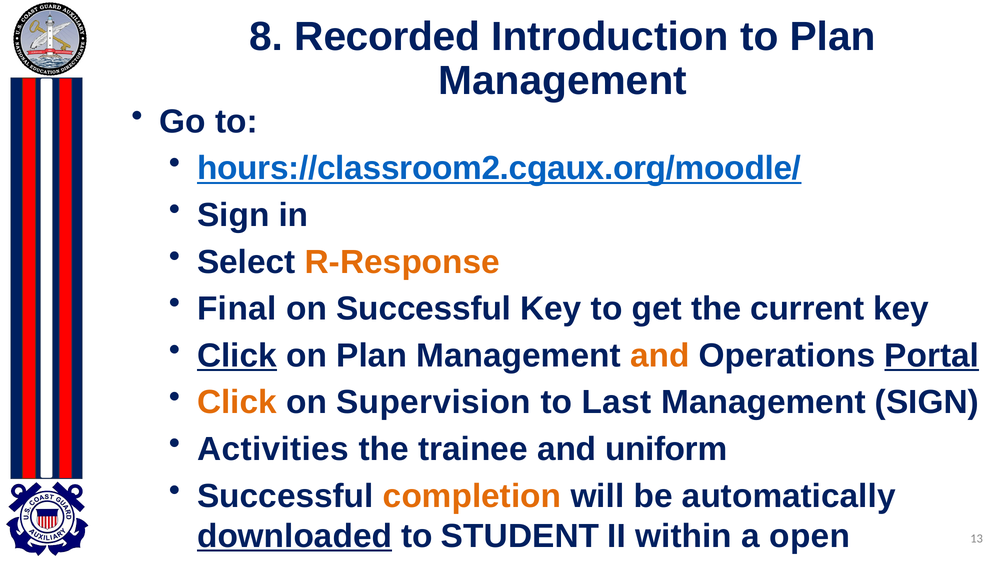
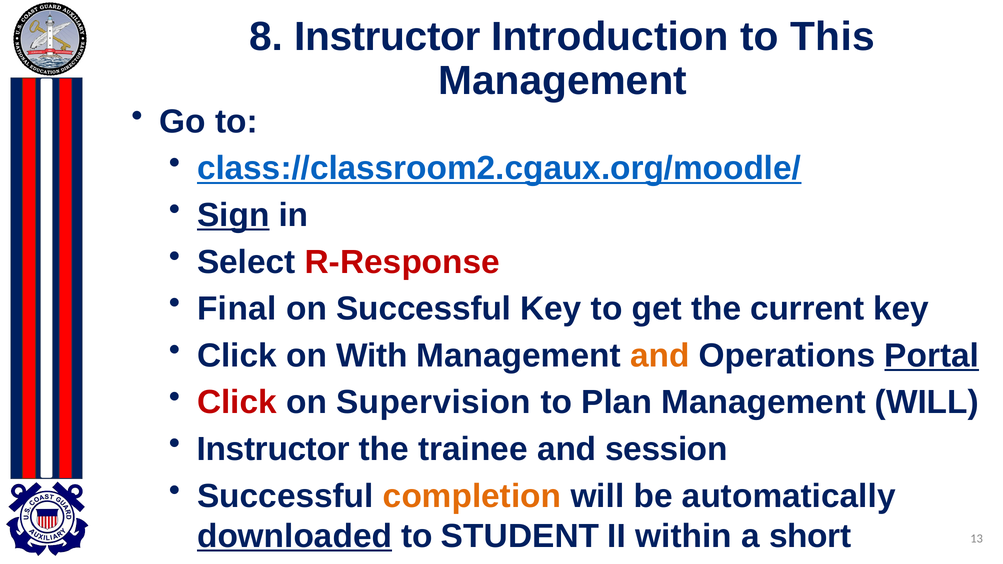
8 Recorded: Recorded -> Instructor (387, 37)
to Plan: Plan -> This (833, 37)
hours://classroom2.cgaux.org/moodle/: hours://classroom2.cgaux.org/moodle/ -> class://classroom2.cgaux.org/moodle/ (499, 168)
Sign underline: none -> present (233, 215)
R-Response colour: orange -> red (402, 262)
Click underline: present -> none (237, 356)
on Plan: Plan -> With (372, 356)
Click colour: orange -> red (237, 403)
Last: Last -> Plan (617, 403)
Management SIGN: SIGN -> WILL (927, 403)
Activities: Activities -> Instructor (273, 449)
uniform: uniform -> session (666, 449)
open: open -> short (810, 536)
